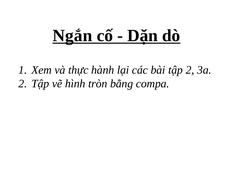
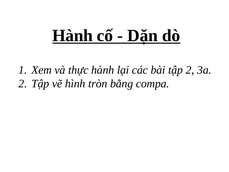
Ngắn: Ngắn -> Hành (73, 36)
